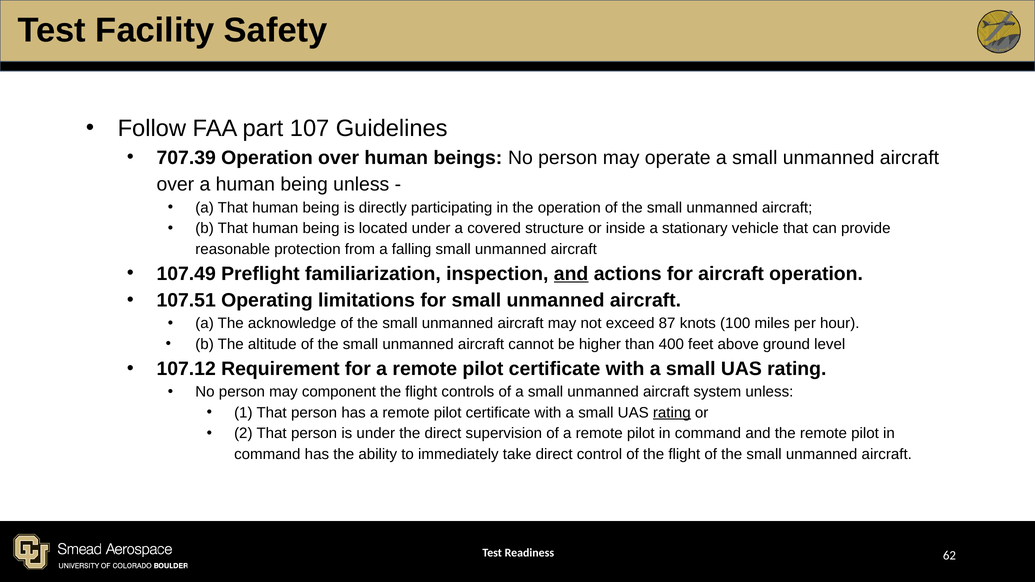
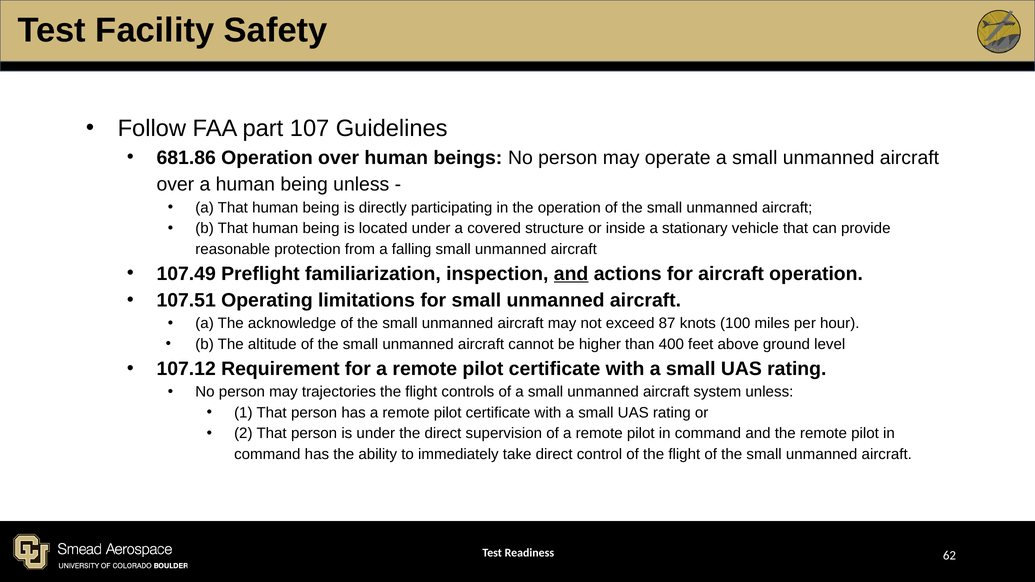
707.39: 707.39 -> 681.86 (186, 158)
component: component -> trajectories (339, 392)
rating underline: present -> none (672, 413)
